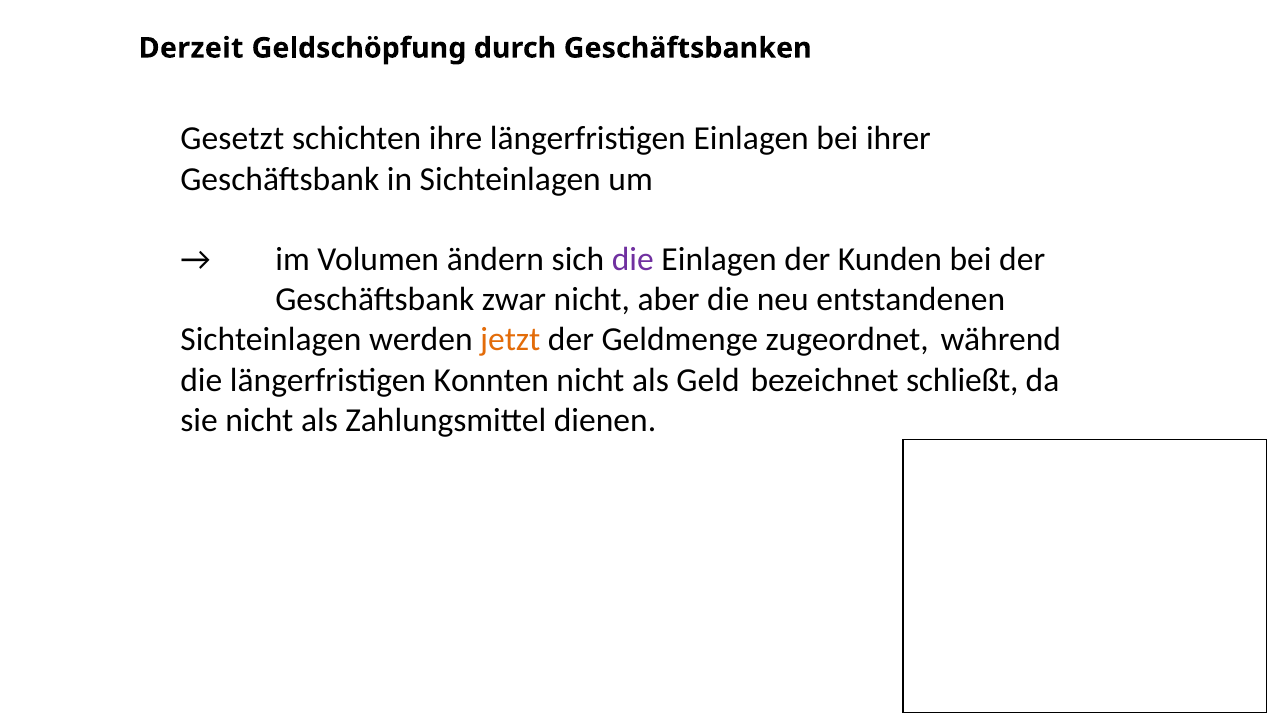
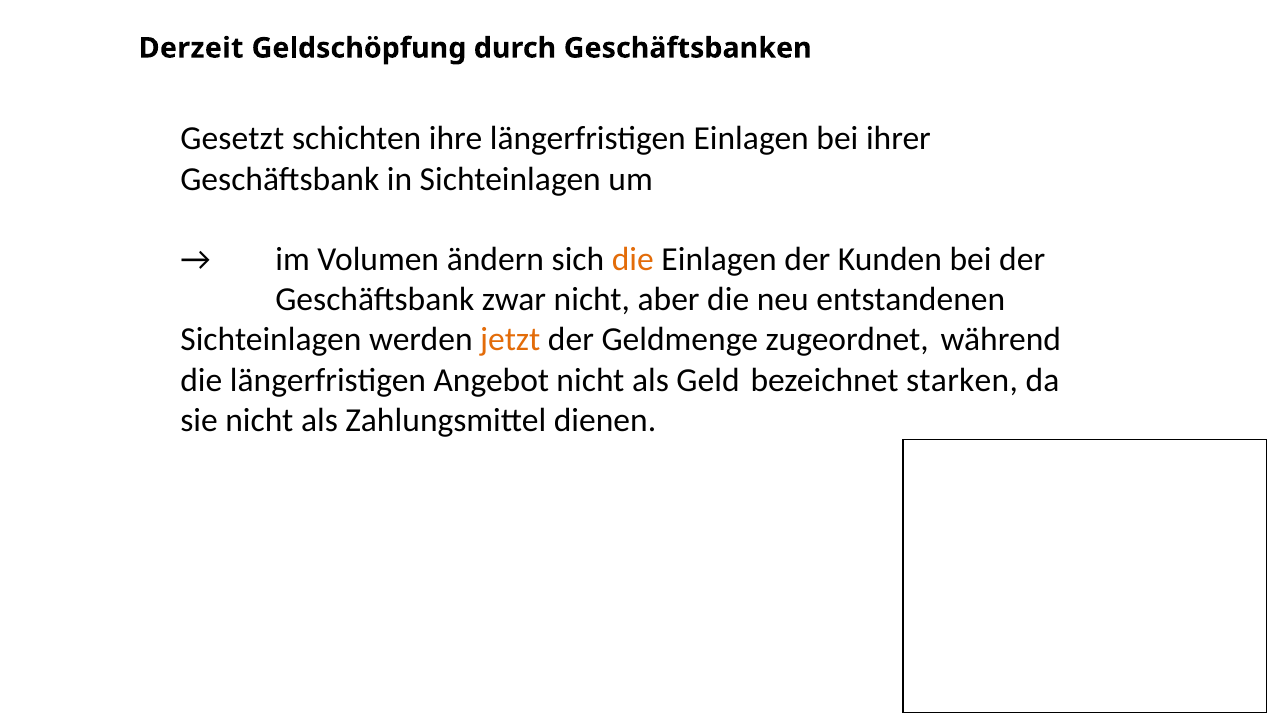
die colour: purple -> orange (633, 259)
Konnten: Konnten -> Angebot (491, 380)
schließt: schließt -> starken (962, 380)
